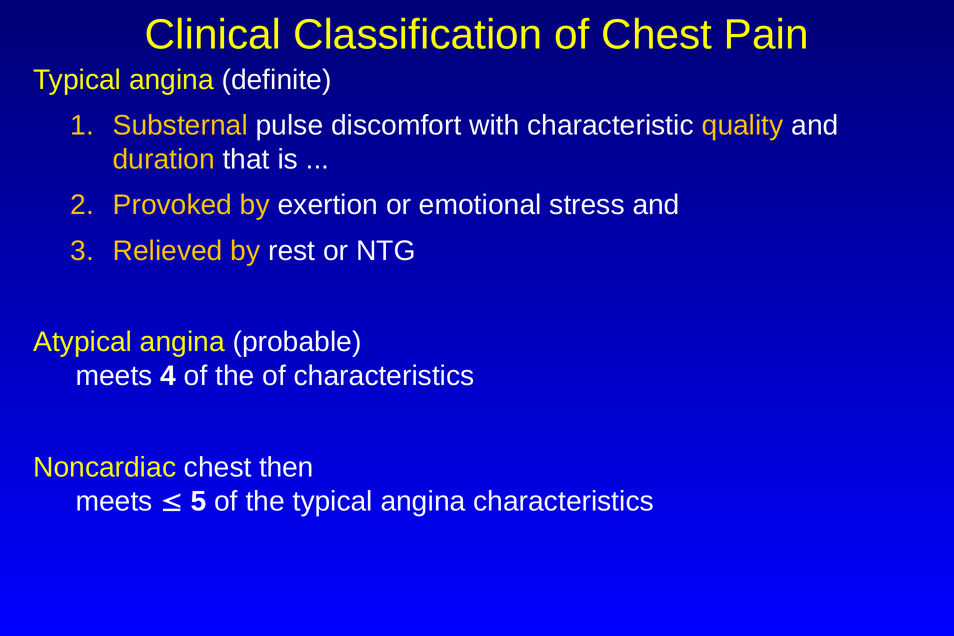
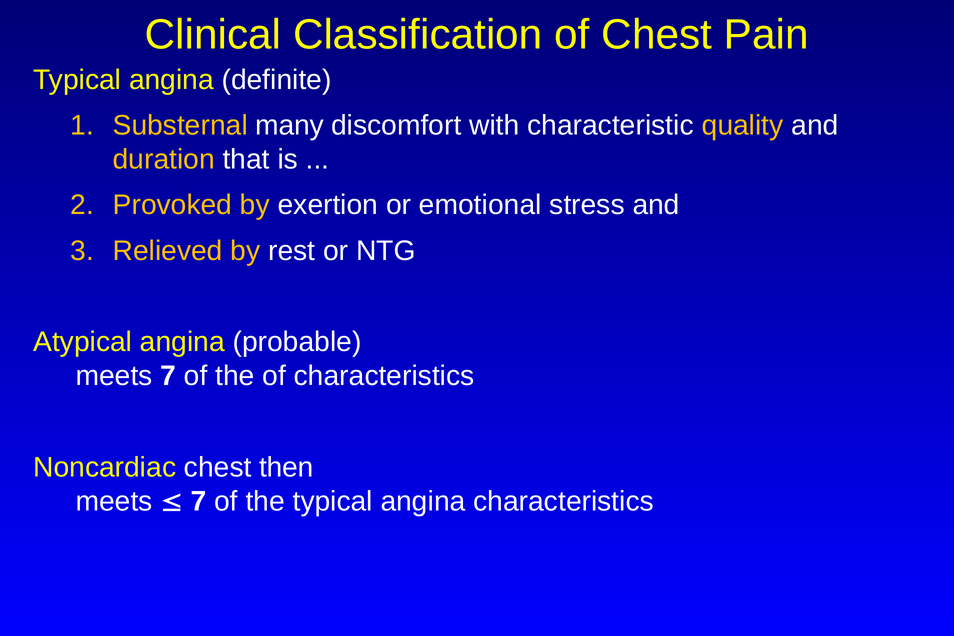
pulse: pulse -> many (290, 125)
meets 4: 4 -> 7 (168, 376)
5: 5 -> 7 (198, 501)
